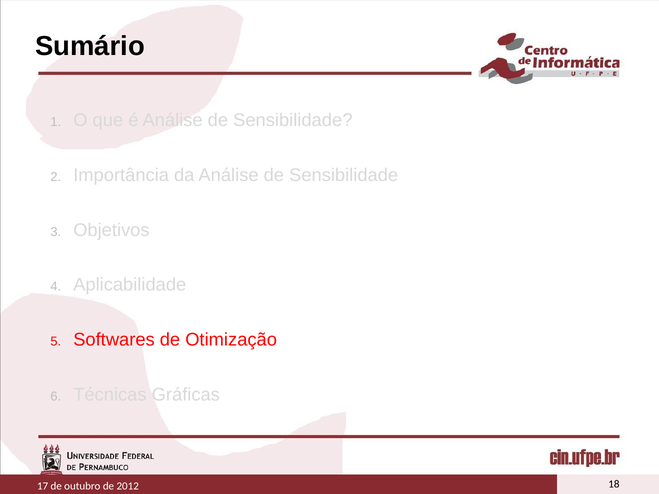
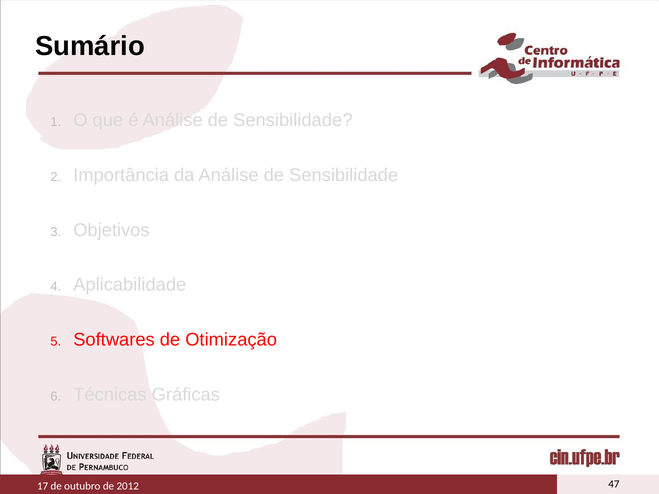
18: 18 -> 47 (614, 484)
